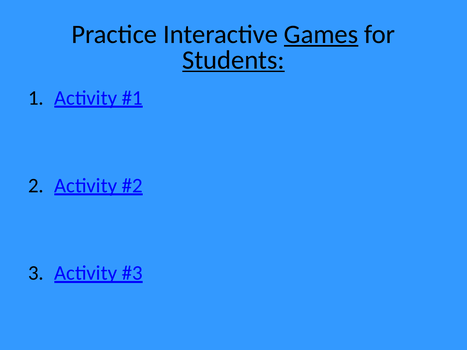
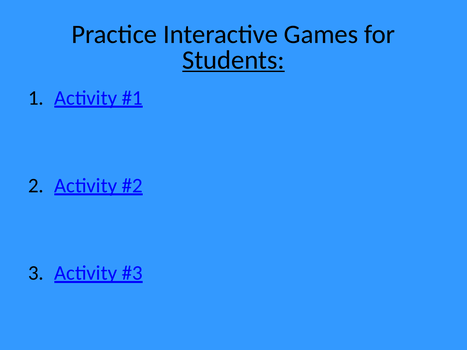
Games underline: present -> none (321, 34)
